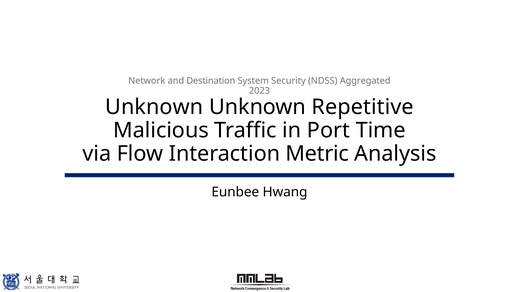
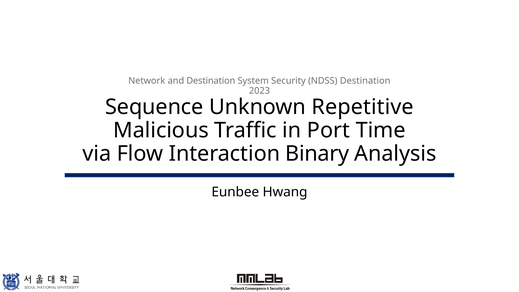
NDSS Aggregated: Aggregated -> Destination (365, 81)
Unknown: Unknown -> Sequence (154, 107)
Metric: Metric -> Binary (317, 154)
